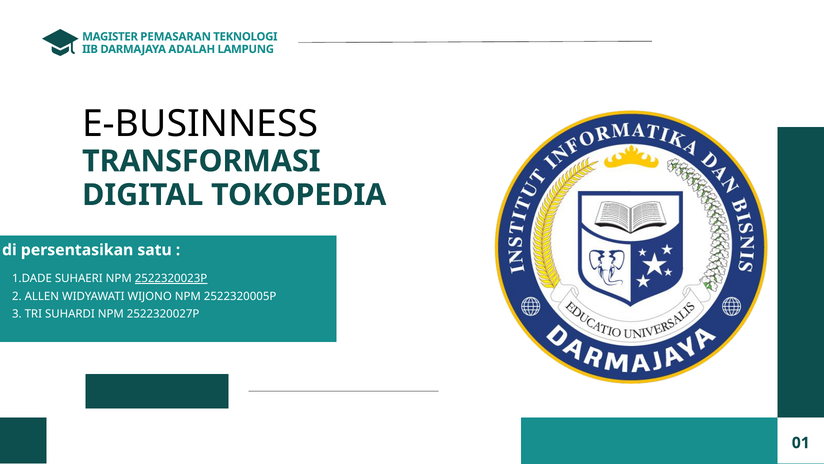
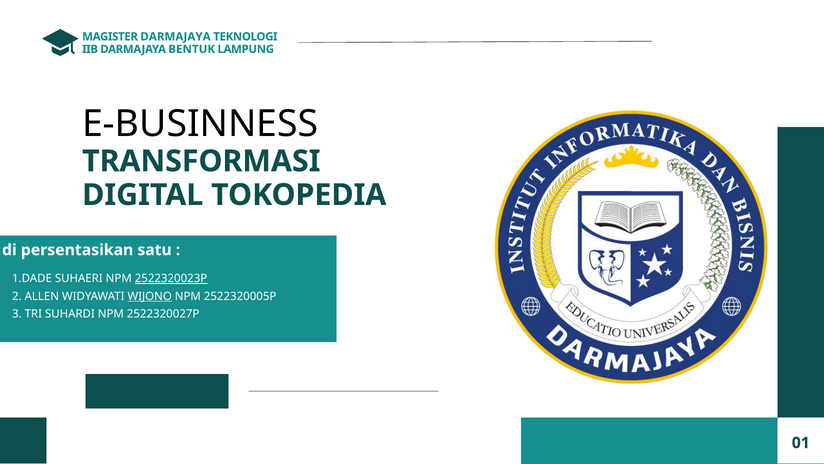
MAGISTER PEMASARAN: PEMASARAN -> DARMAJAYA (176, 37)
ADALAH: ADALAH -> BENTUK (192, 49)
WIJONO underline: none -> present (150, 296)
